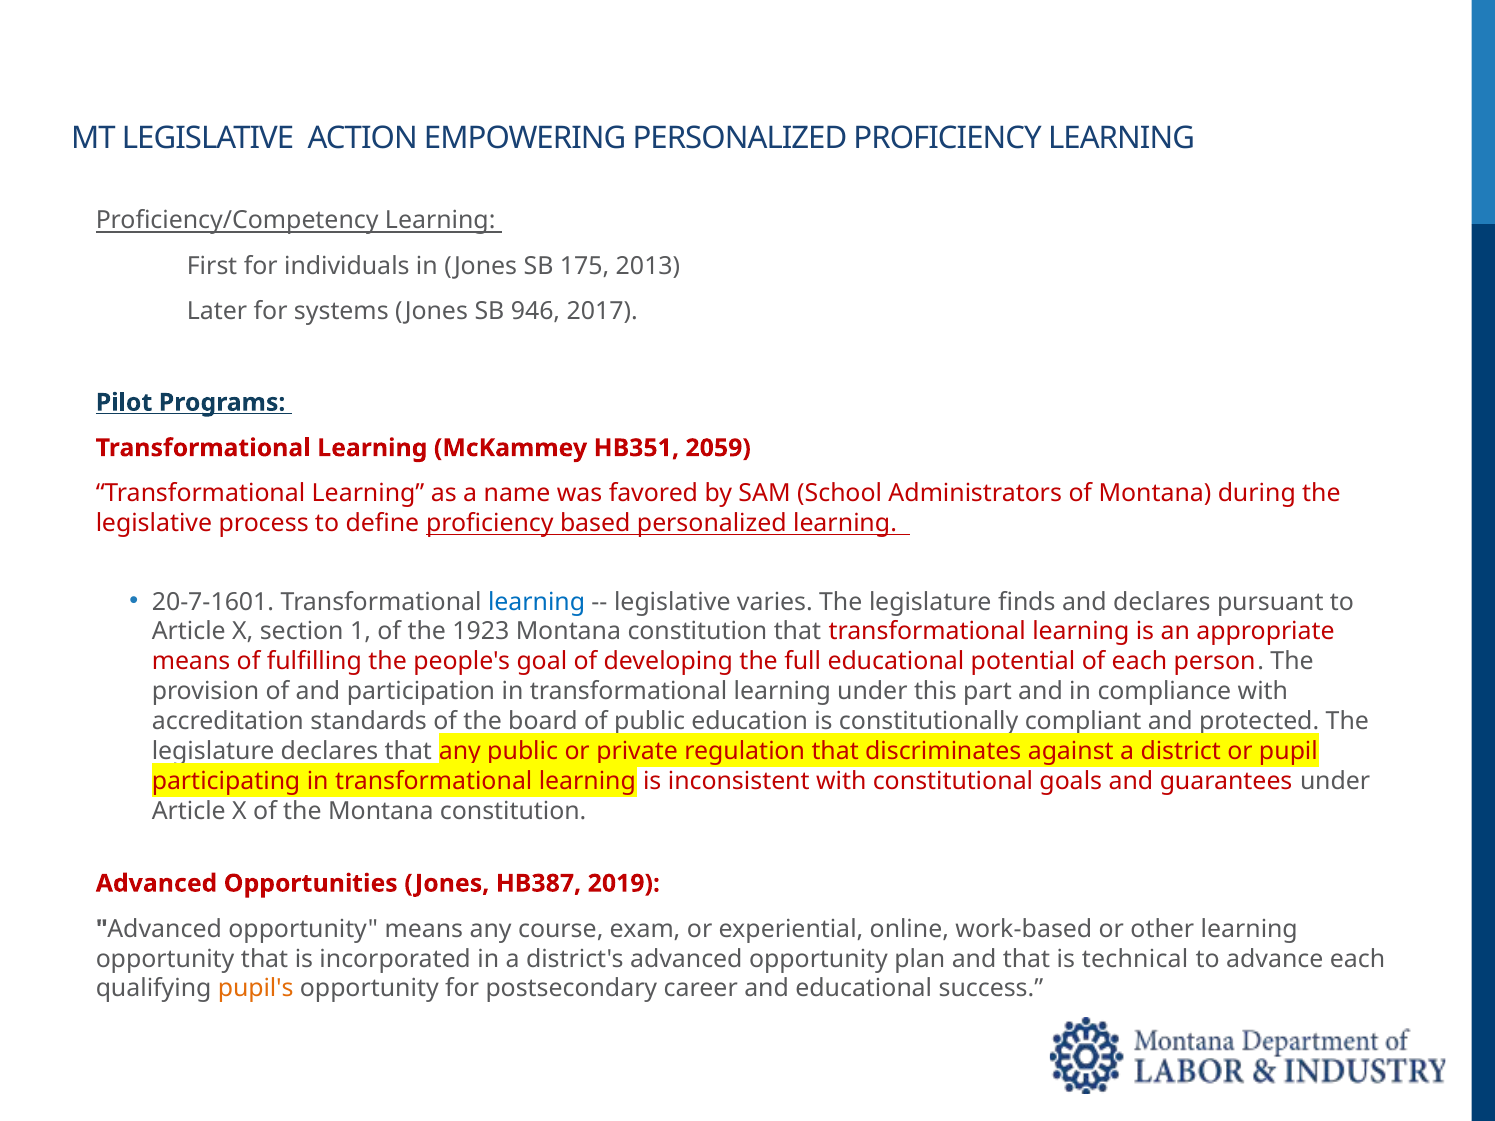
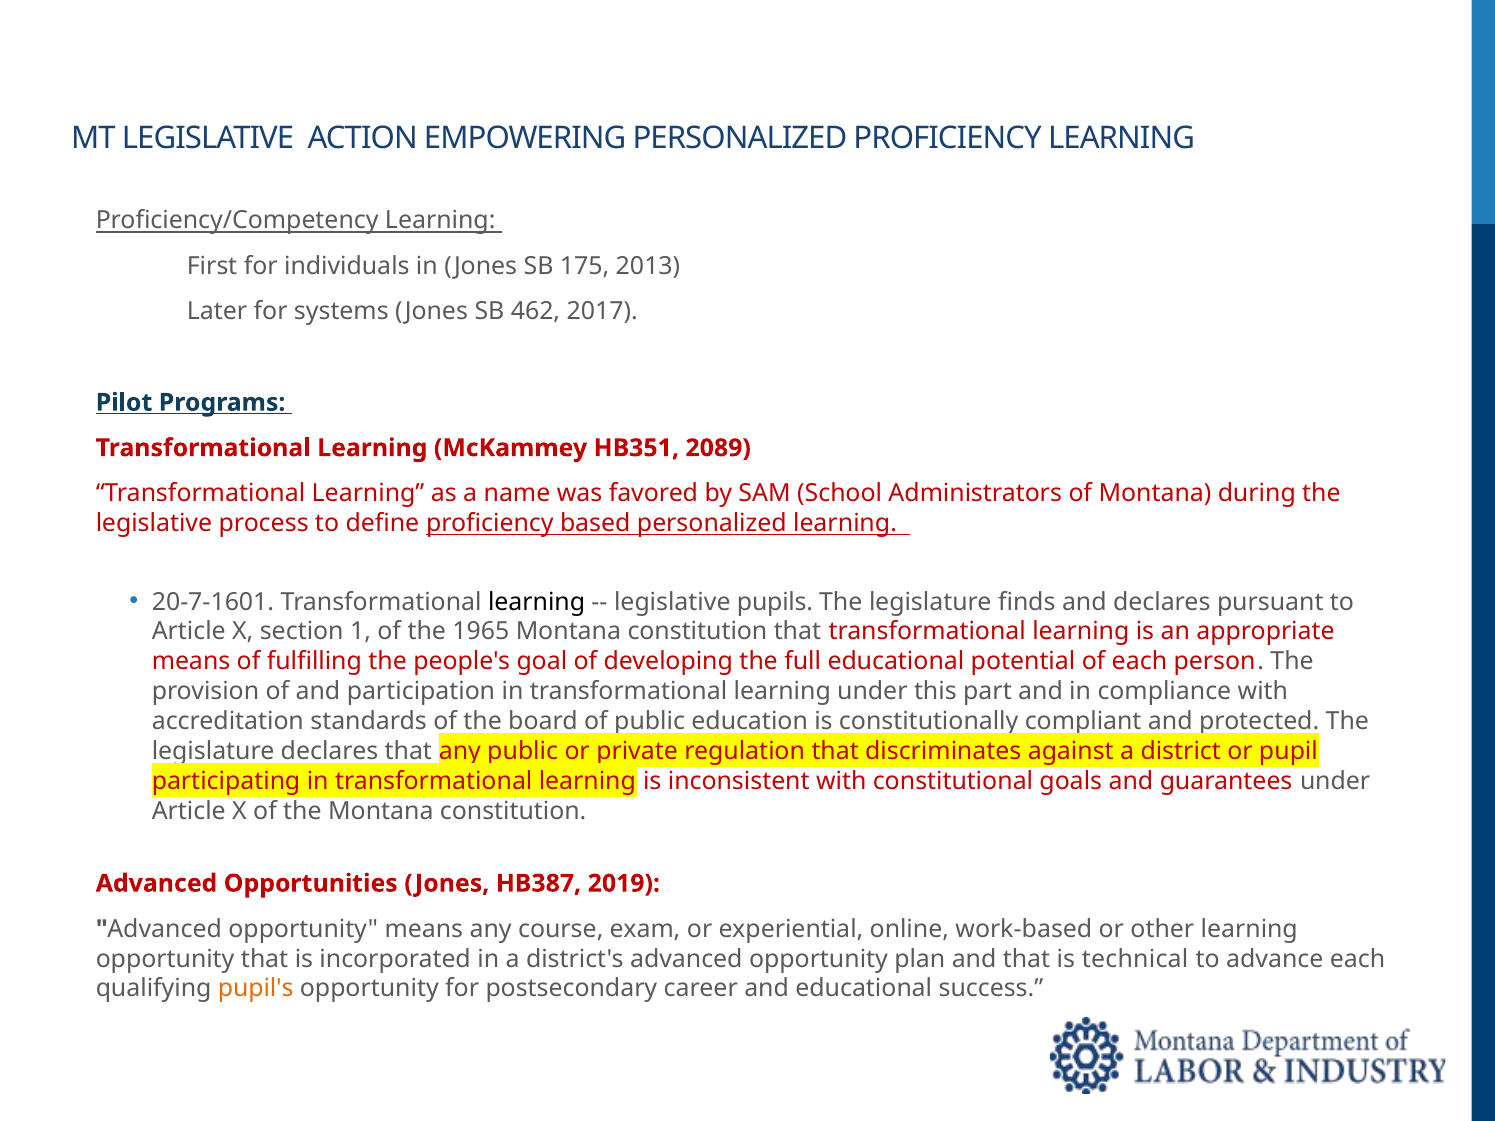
946: 946 -> 462 (536, 312)
2059: 2059 -> 2089 (718, 448)
learning colour: blue -> black (537, 602)
varies: varies -> pupils (775, 602)
1923: 1923 -> 1965 (481, 632)
